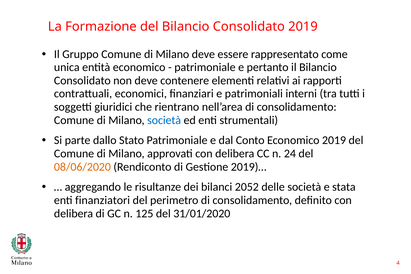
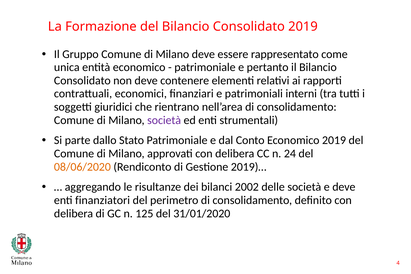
società colour: blue -> purple (164, 120)
2052: 2052 -> 2002 (247, 187)
e stata: stata -> deve (344, 187)
